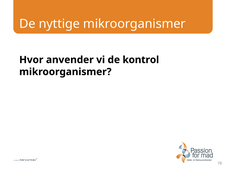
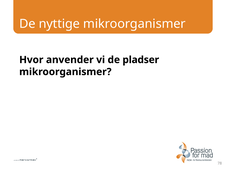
kontrol: kontrol -> pladser (141, 60)
